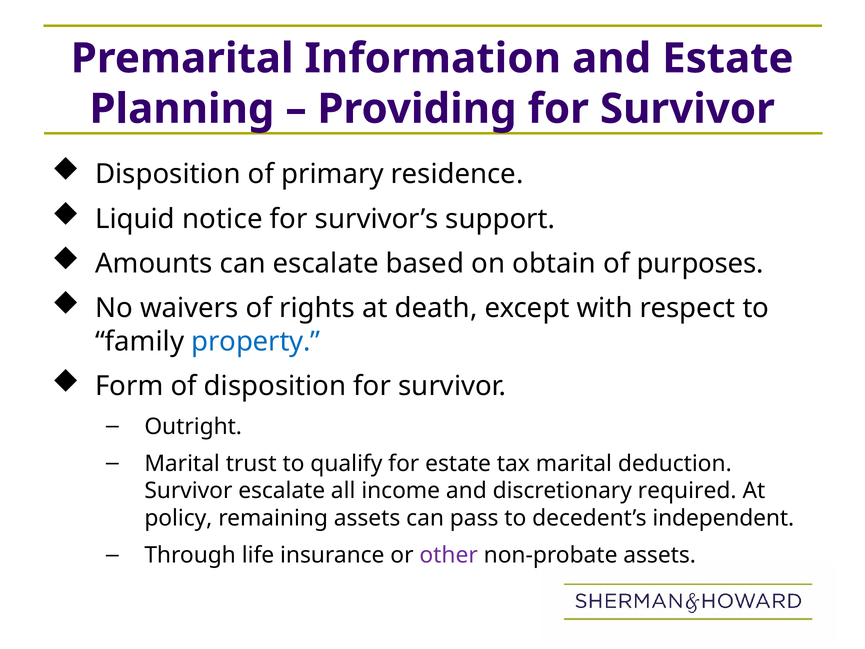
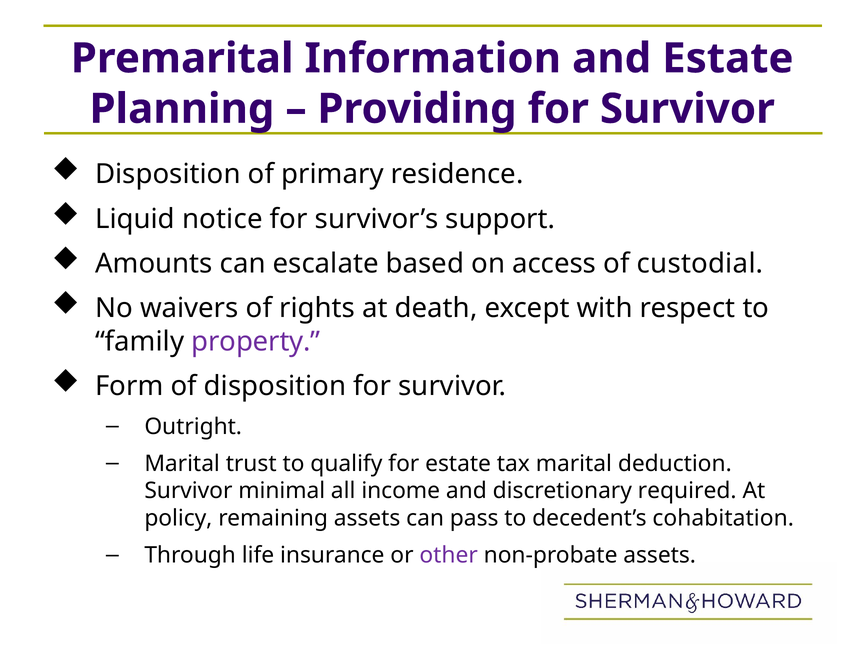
obtain: obtain -> access (554, 263)
purposes: purposes -> custodial (700, 263)
property colour: blue -> purple (256, 341)
Survivor escalate: escalate -> minimal (282, 491)
independent: independent -> cohabitation (723, 518)
